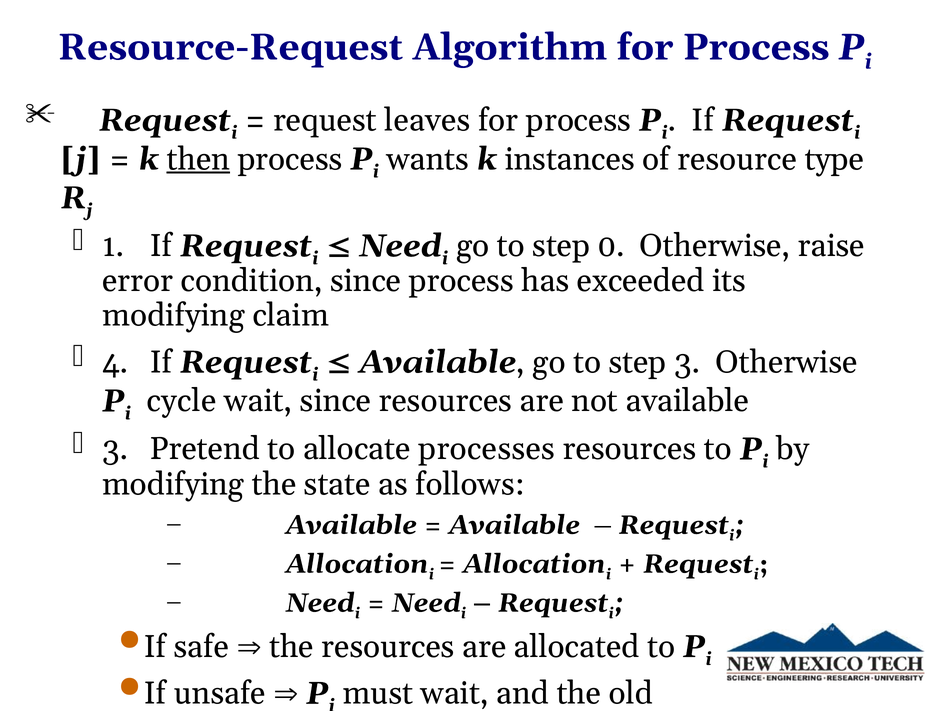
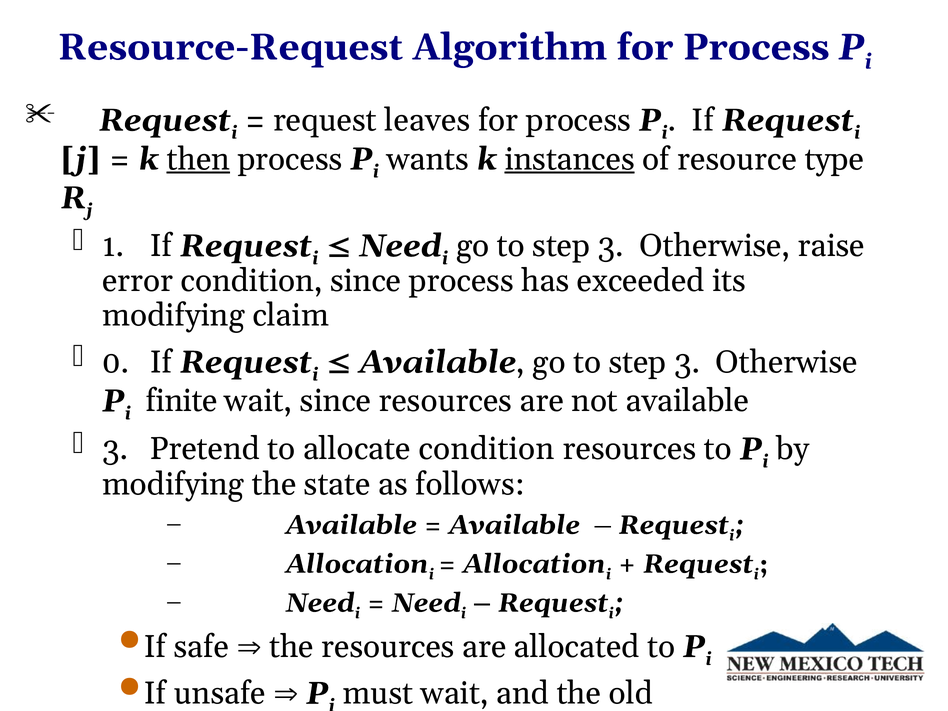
instances underline: none -> present (570, 159)
0: 0 -> 3 (611, 246)
4: 4 -> 0 (115, 362)
cycle: cycle -> finite (182, 401)
allocate processes: processes -> condition (487, 449)
